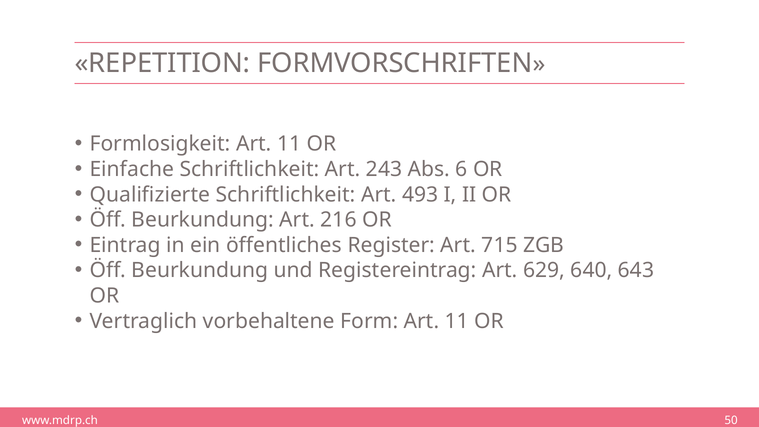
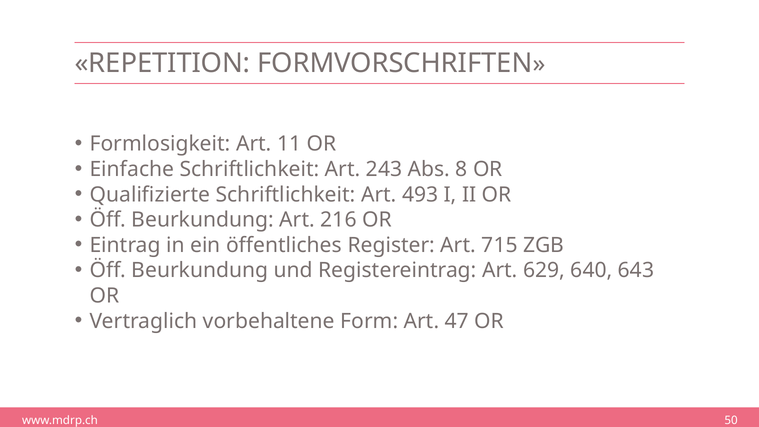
6: 6 -> 8 (461, 169)
Form Art 11: 11 -> 47 (457, 321)
